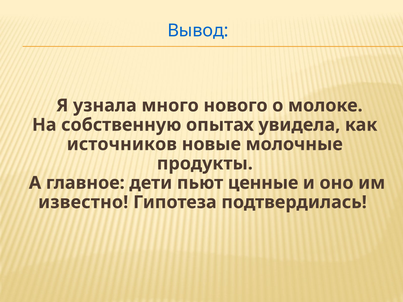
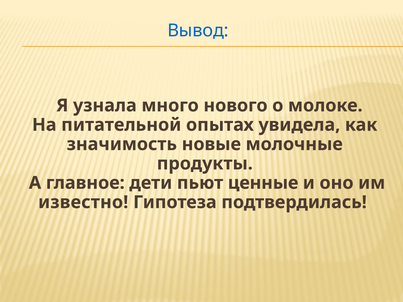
собственную: собственную -> питательной (121, 125)
источников: источников -> значимость (122, 144)
